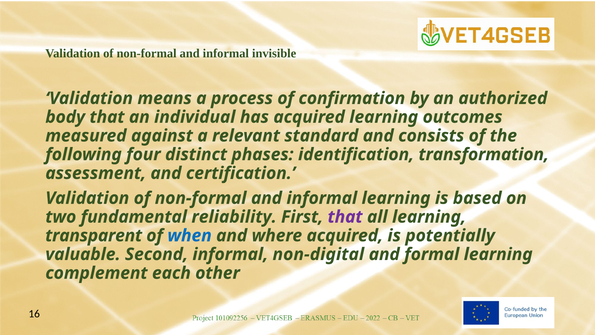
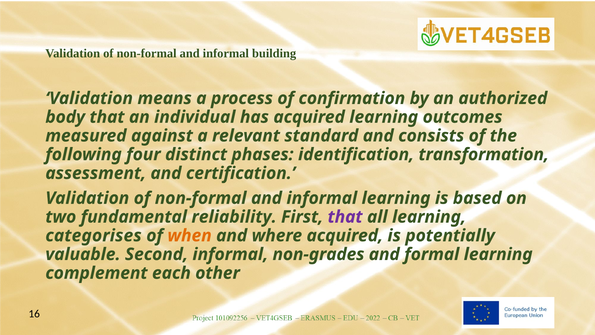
invisible: invisible -> building (274, 53)
transparent: transparent -> categorises (94, 235)
when colour: blue -> orange (190, 235)
non-digital: non-digital -> non-grades (318, 254)
